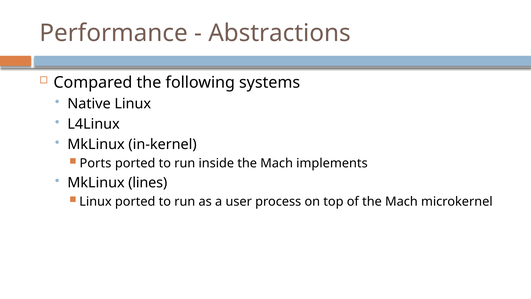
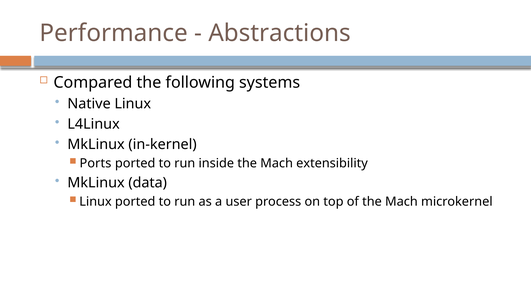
implements: implements -> extensibility (332, 163)
lines: lines -> data (148, 182)
